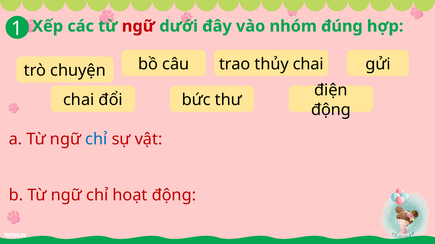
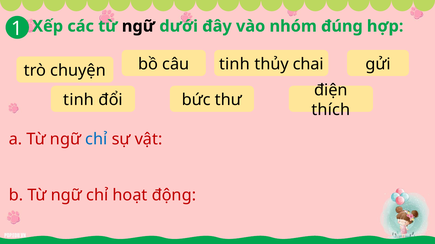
ngữ colour: red -> black (138, 26)
câu trao: trao -> tinh (235, 64)
chai: chai -> tinh (79, 100)
động: động -> thích (331, 110)
